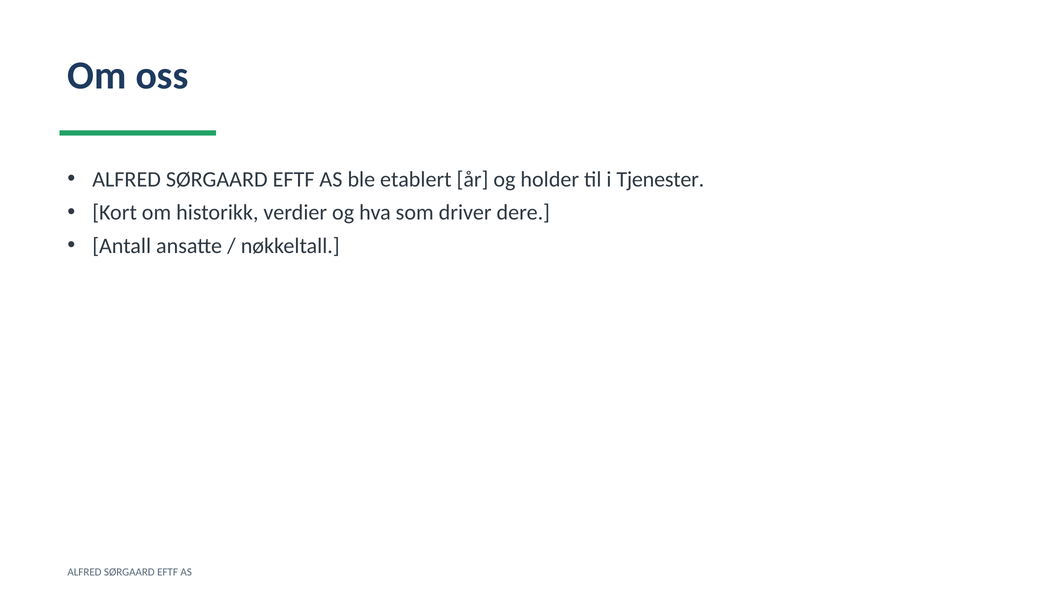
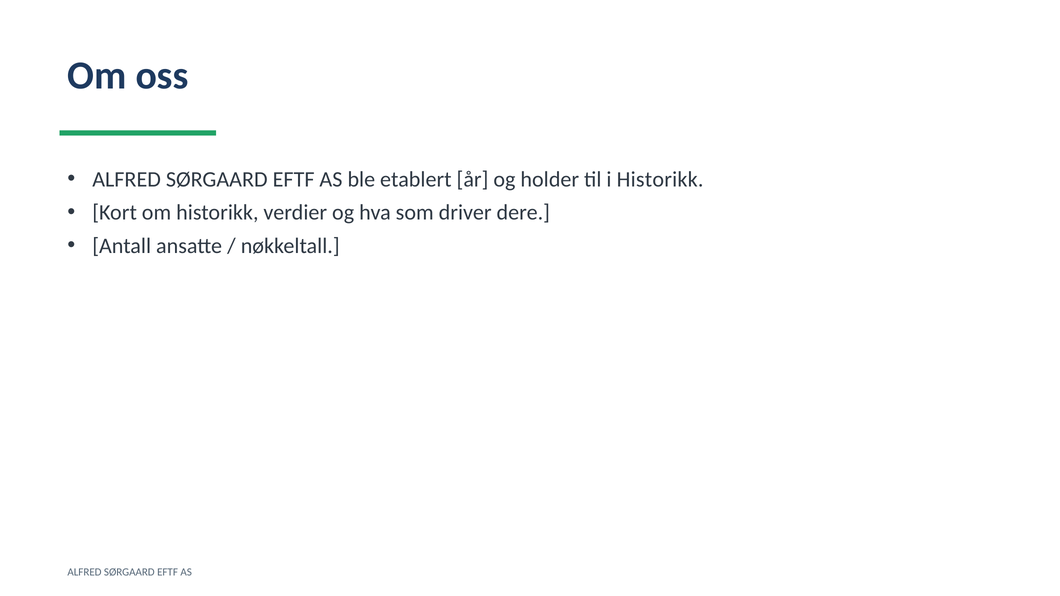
i Tjenester: Tjenester -> Historikk (660, 180)
